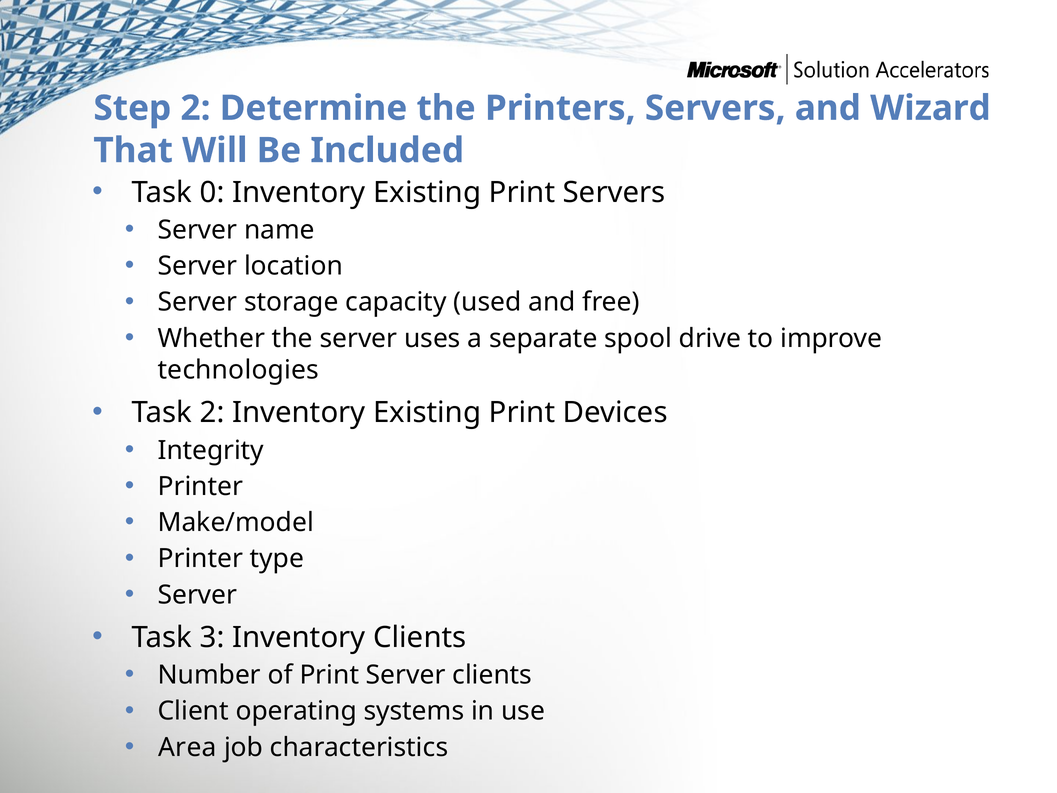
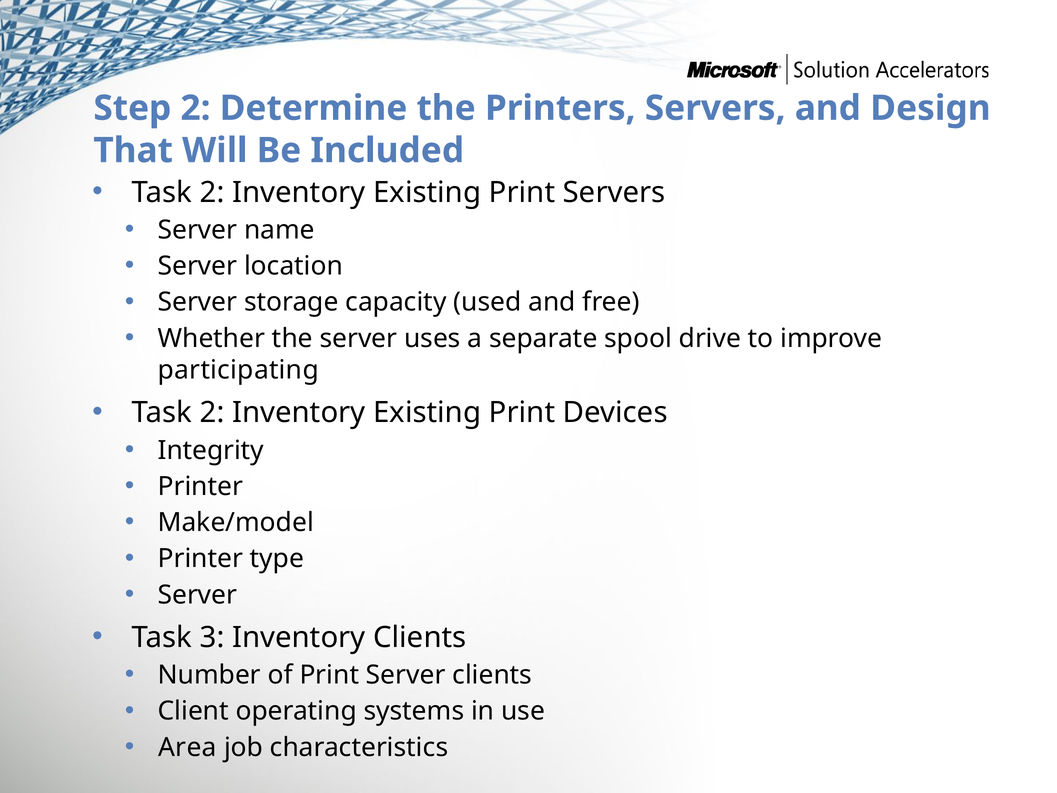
Wizard: Wizard -> Design (930, 108)
0: 0 -> 2 (212, 192)
technologies: technologies -> participating (238, 370)
